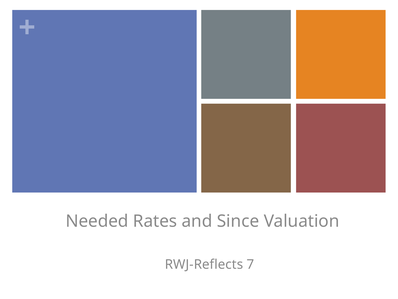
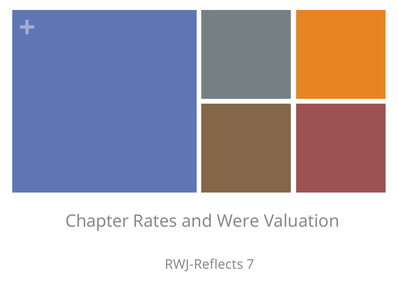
Needed: Needed -> Chapter (97, 221)
Since: Since -> Were (238, 221)
